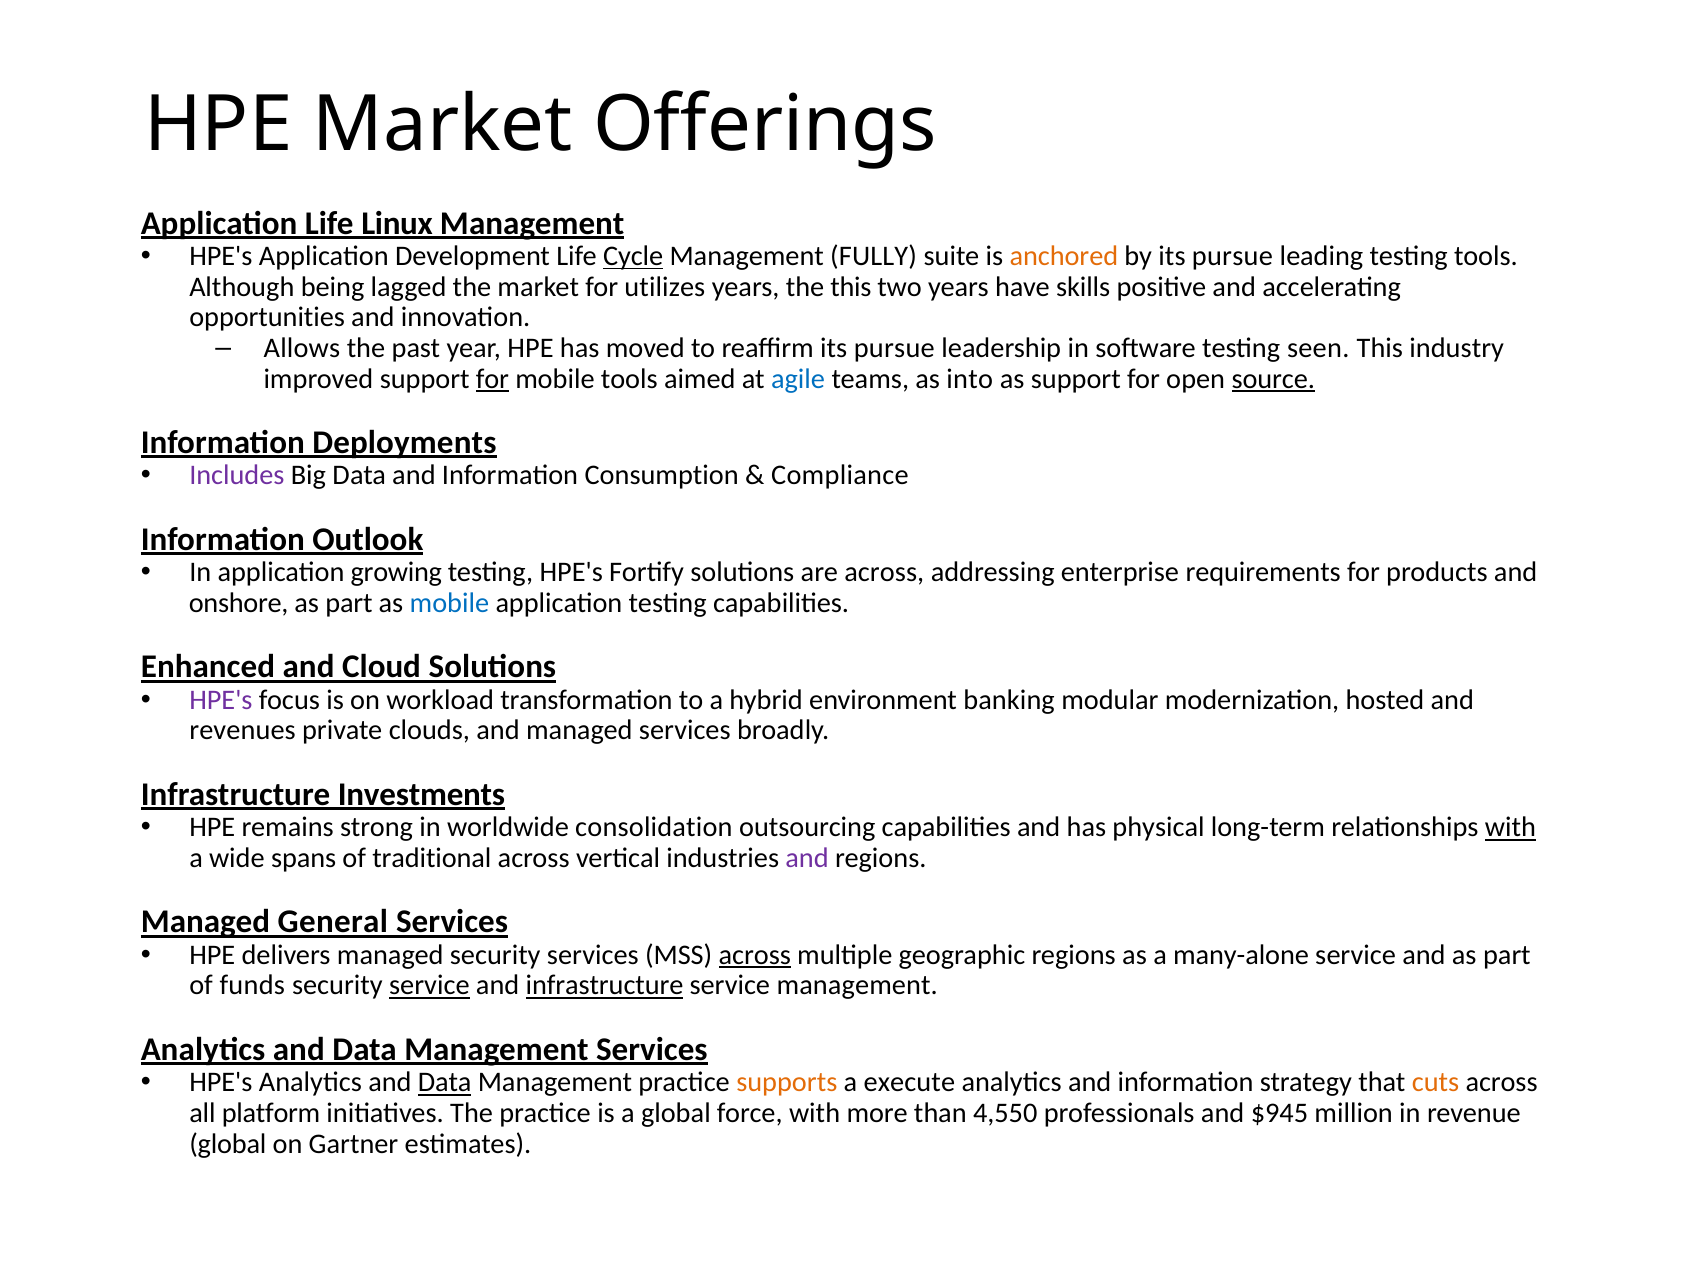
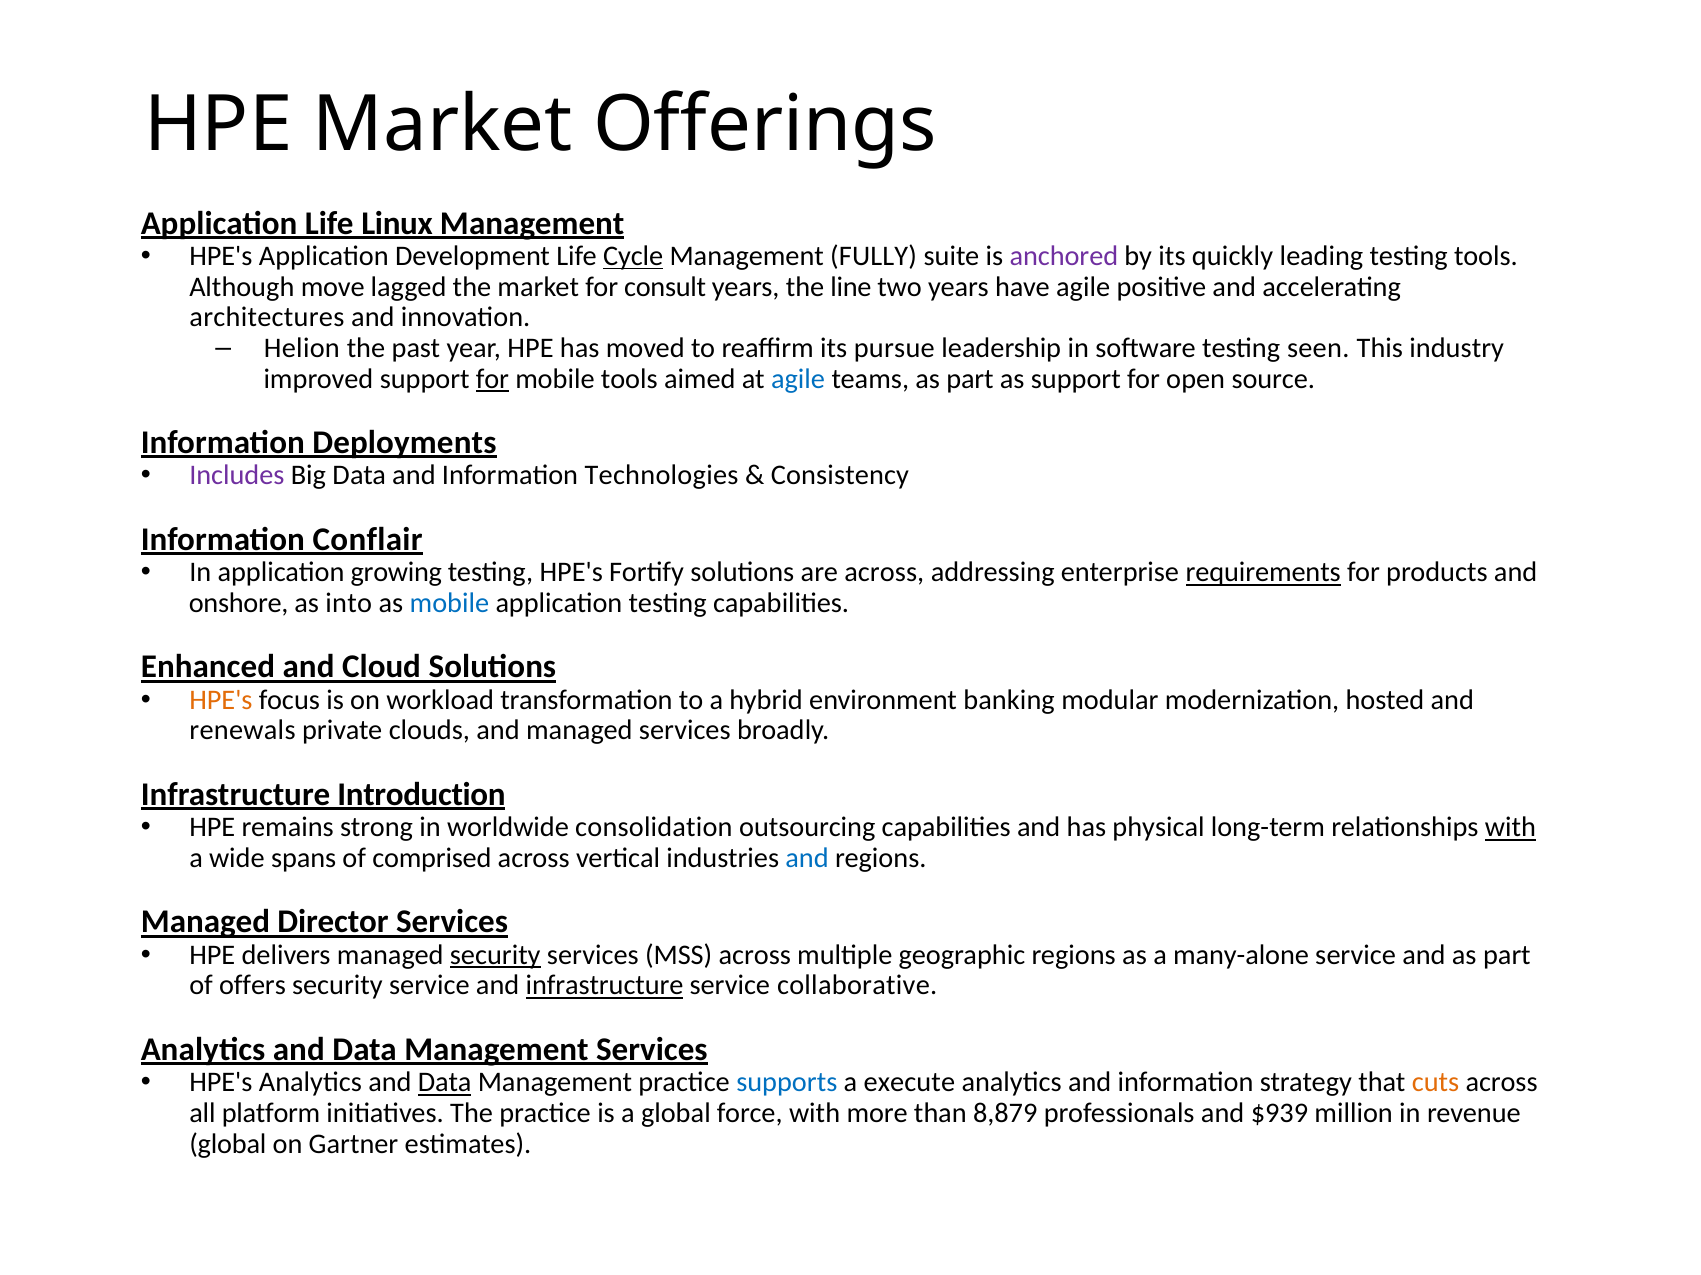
anchored colour: orange -> purple (1064, 257)
by its pursue: pursue -> quickly (1233, 257)
being: being -> move (333, 287)
utilizes: utilizes -> consult (665, 287)
the this: this -> line (851, 287)
have skills: skills -> agile (1083, 287)
opportunities: opportunities -> architectures (267, 318)
Allows: Allows -> Helion (302, 348)
teams as into: into -> part (970, 379)
source underline: present -> none (1273, 379)
Consumption: Consumption -> Technologies (662, 476)
Compliance: Compliance -> Consistency (840, 476)
Outlook: Outlook -> Conflair (368, 540)
requirements underline: none -> present (1263, 573)
part: part -> into (349, 603)
HPE's colour: purple -> orange (221, 700)
revenues: revenues -> renewals (242, 731)
Investments: Investments -> Introduction (422, 795)
traditional: traditional -> comprised (432, 859)
and colour: purple -> blue (807, 859)
General: General -> Director (333, 922)
security underline: none -> present (495, 956)
across underline: present -> none (755, 956)
funds: funds -> offers (252, 986)
service underline: present -> none (429, 986)
service management: management -> collaborative (857, 986)
supports colour: orange -> blue (787, 1083)
4,550: 4,550 -> 8,879 (1005, 1114)
$945: $945 -> $939 (1279, 1114)
